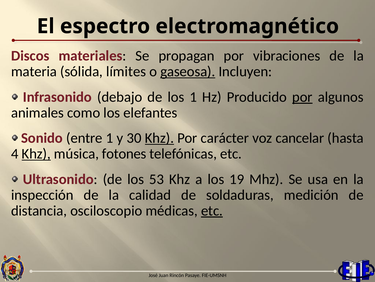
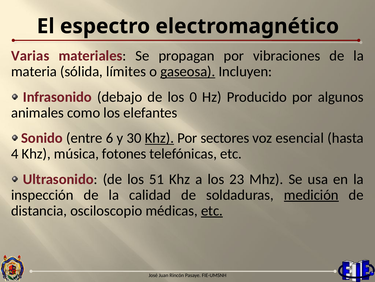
Discos: Discos -> Varias (30, 56)
los 1: 1 -> 0 (193, 97)
por underline: present -> none (302, 97)
entre 1: 1 -> 6 (110, 138)
carácter: carácter -> sectores (225, 138)
cancelar: cancelar -> esencial (300, 138)
Khz underline: present -> none (36, 153)
53: 53 -> 51 (157, 179)
19: 19 -> 23 (237, 179)
medición underline: none -> present (311, 194)
